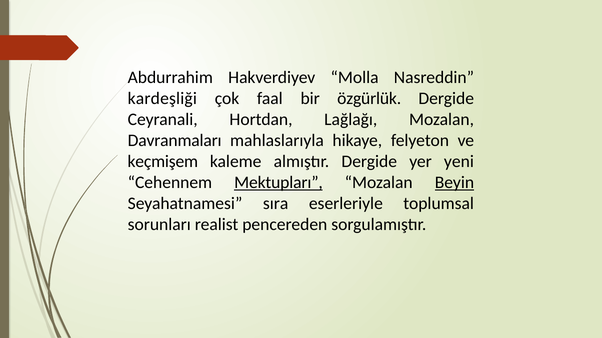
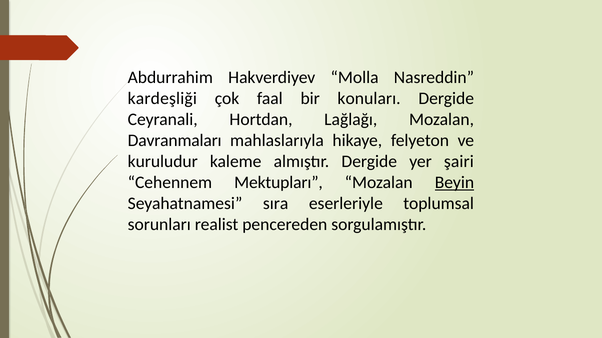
özgürlük: özgürlük -> konuları (369, 99)
keçmişem: keçmişem -> kuruludur (163, 162)
yeni: yeni -> şairi (459, 162)
Mektupları underline: present -> none (279, 183)
